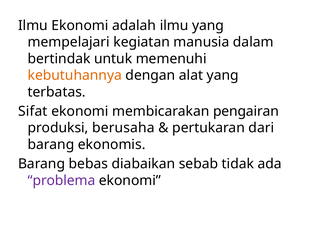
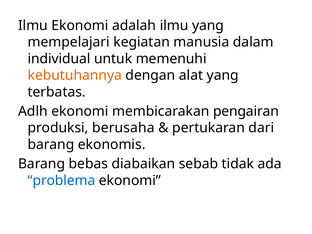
bertindak: bertindak -> individual (59, 59)
Sifat: Sifat -> Adlh (33, 111)
problema colour: purple -> blue (61, 180)
